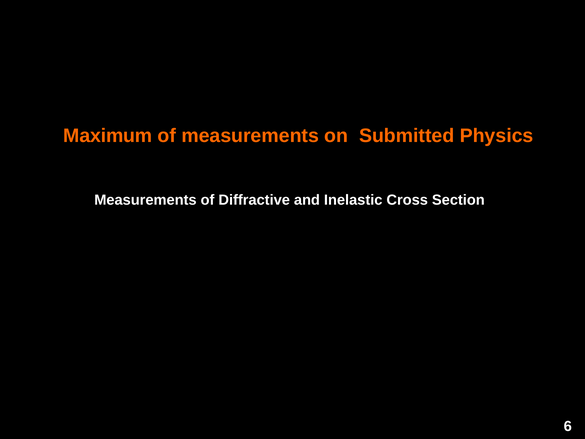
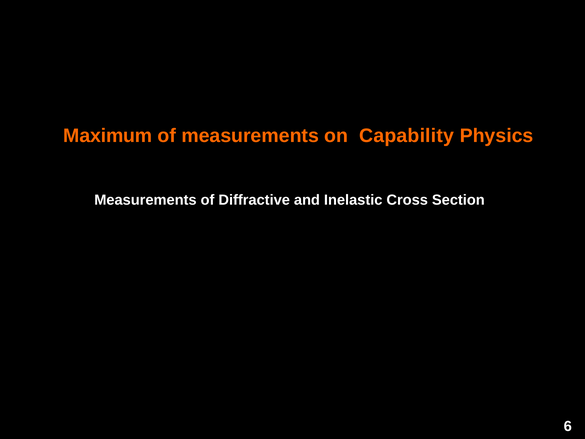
Submitted: Submitted -> Capability (407, 136)
